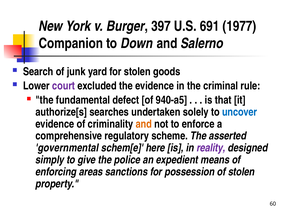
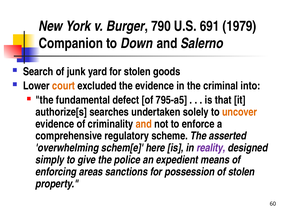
397: 397 -> 790 (161, 26)
1977: 1977 -> 1979 (239, 26)
court colour: purple -> orange (64, 86)
rule: rule -> into (250, 86)
940-a5: 940-a5 -> 795-a5 (171, 100)
uncover colour: blue -> orange (240, 112)
governmental: governmental -> overwhelming (67, 148)
